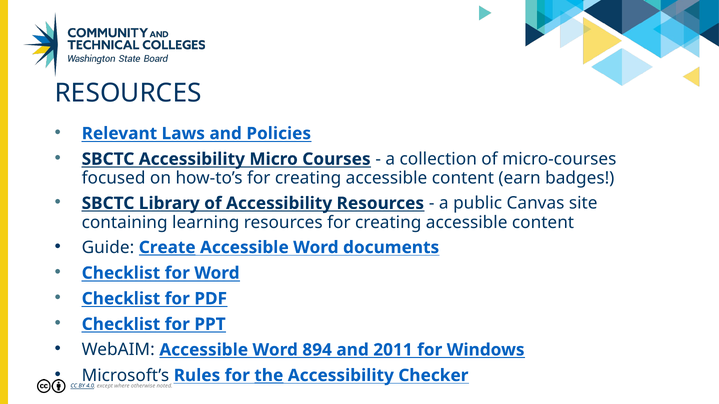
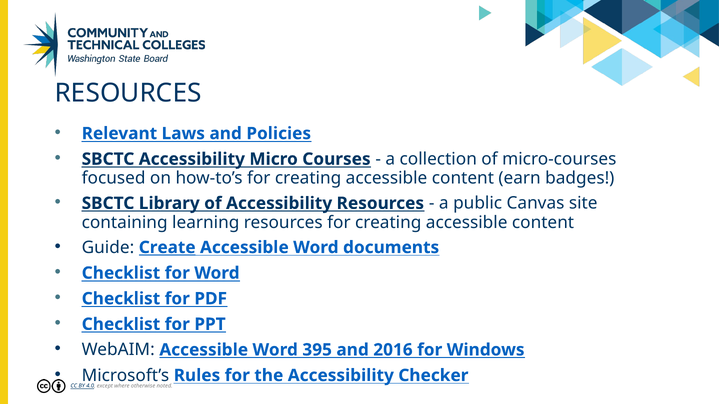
894: 894 -> 395 (317, 350)
2011: 2011 -> 2016 (393, 350)
the underline: present -> none (269, 376)
